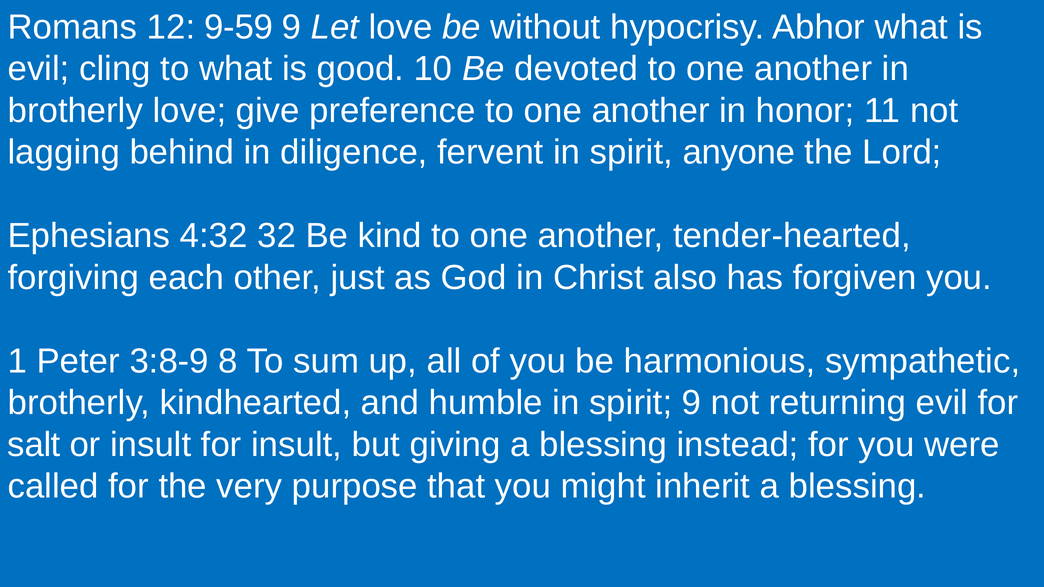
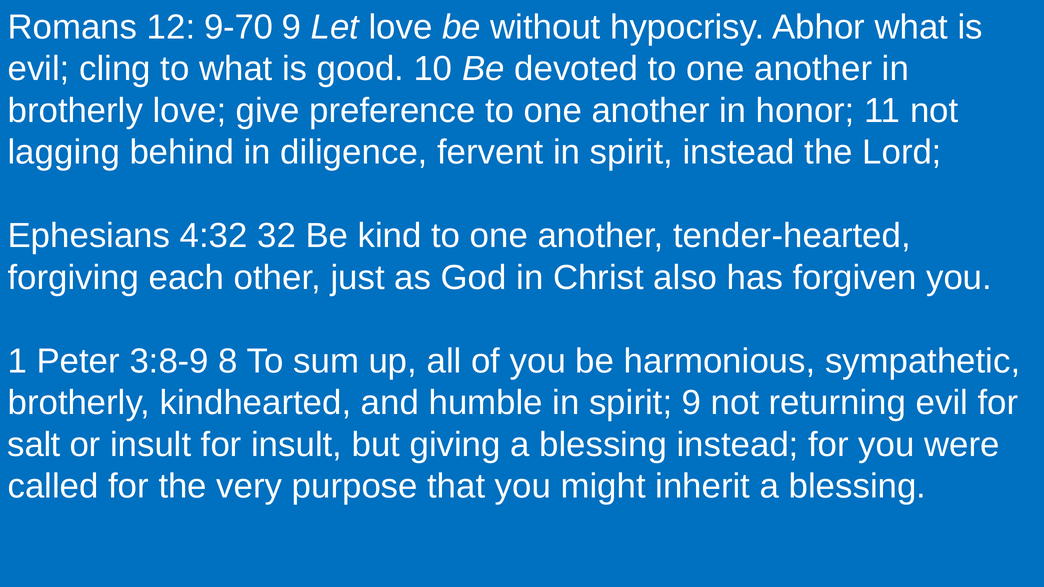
9-59: 9-59 -> 9-70 (239, 27)
spirit anyone: anyone -> instead (739, 152)
